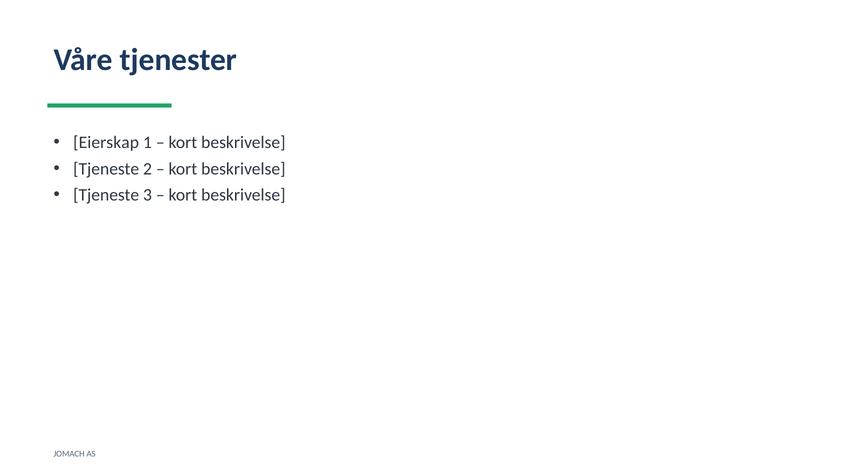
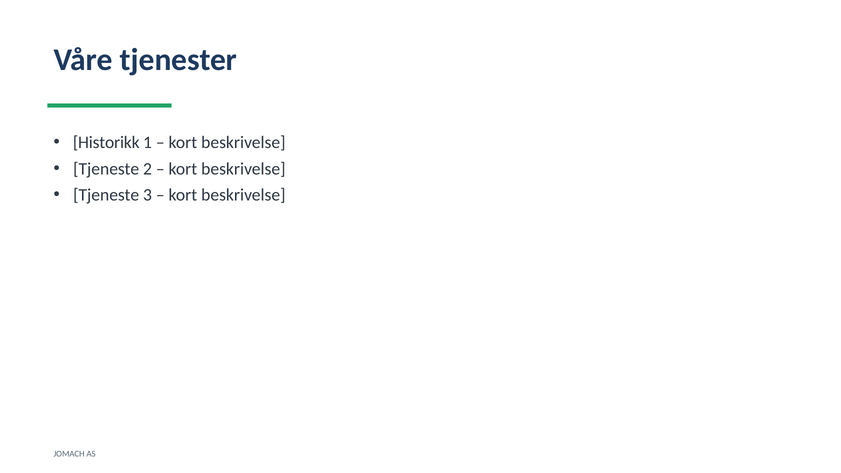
Eierskap: Eierskap -> Historikk (106, 142)
